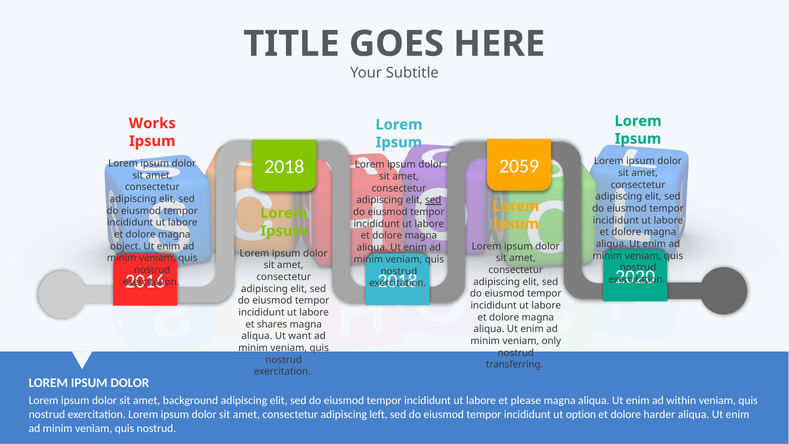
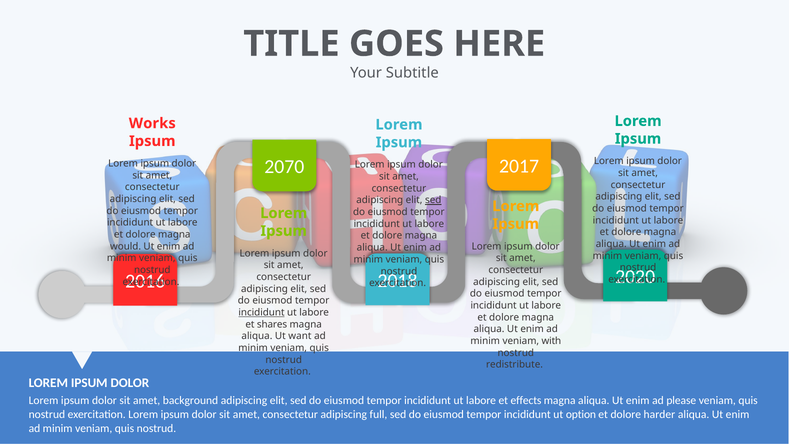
2059: 2059 -> 2017 (519, 166)
2018: 2018 -> 2070 (284, 167)
object: object -> would (126, 246)
incididunt underline: none -> present (261, 312)
only: only -> with (551, 341)
transferring: transferring -> redistribute (514, 365)
please: please -> effects (526, 400)
within: within -> please (681, 400)
left: left -> full (378, 414)
